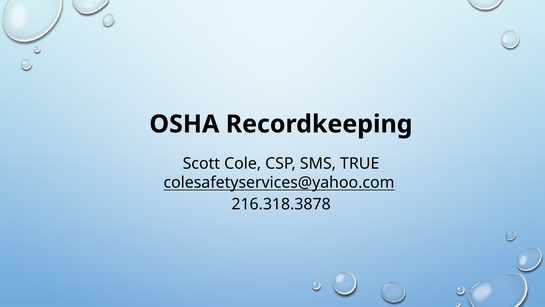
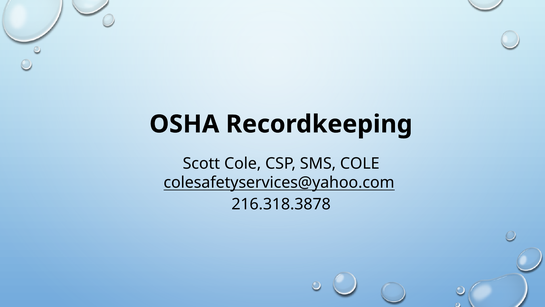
SMS TRUE: TRUE -> COLE (360, 163)
